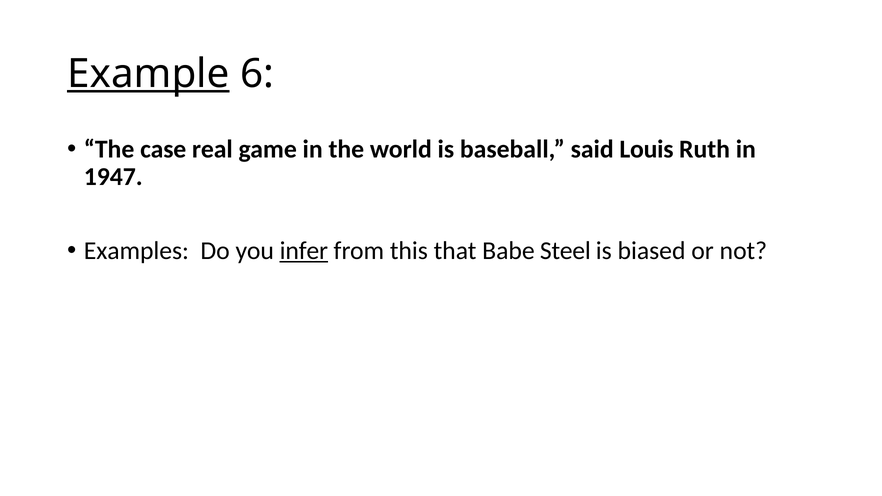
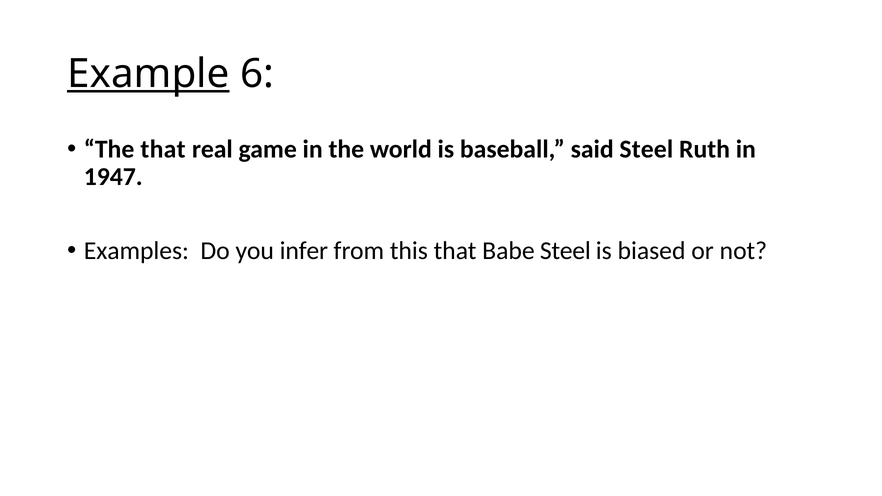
The case: case -> that (163, 149)
said Louis: Louis -> Steel (646, 149)
infer underline: present -> none (304, 251)
